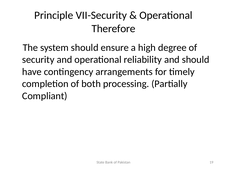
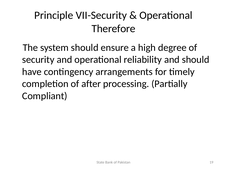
both: both -> after (91, 84)
